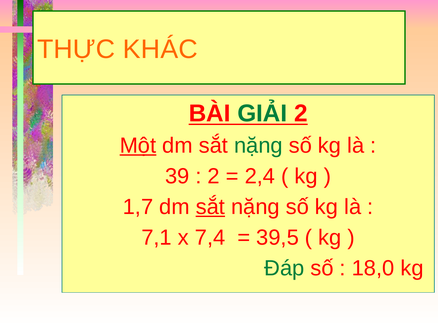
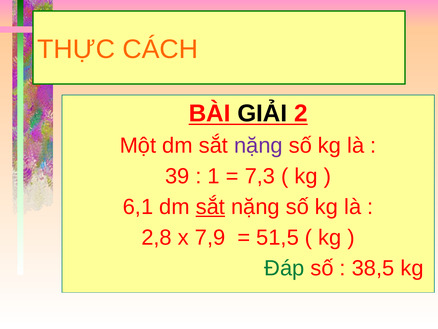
KHÁC: KHÁC -> CÁCH (160, 49)
GIẢI colour: green -> black (262, 113)
Một underline: present -> none (138, 145)
nặng colour: green -> purple (258, 145)
2: 2 -> 1 (214, 176)
2,4: 2,4 -> 7,3 (260, 176)
1,7: 1,7 -> 6,1 (138, 207)
7,1: 7,1 -> 2,8 (157, 237)
7,4: 7,4 -> 7,9 (210, 237)
39,5: 39,5 -> 51,5 (278, 237)
18,0: 18,0 -> 38,5 (373, 268)
